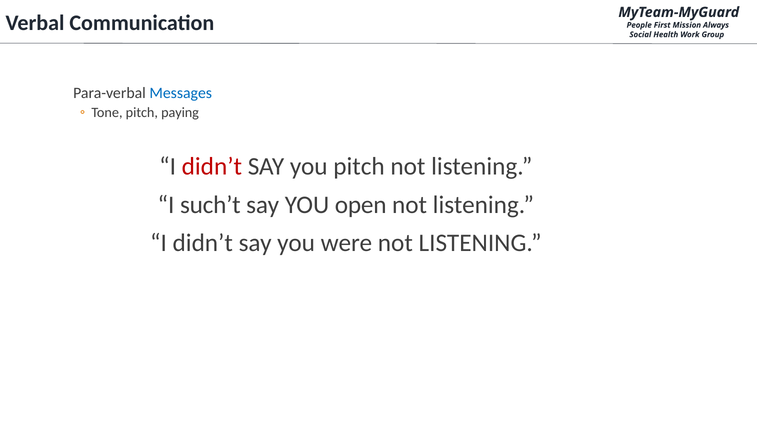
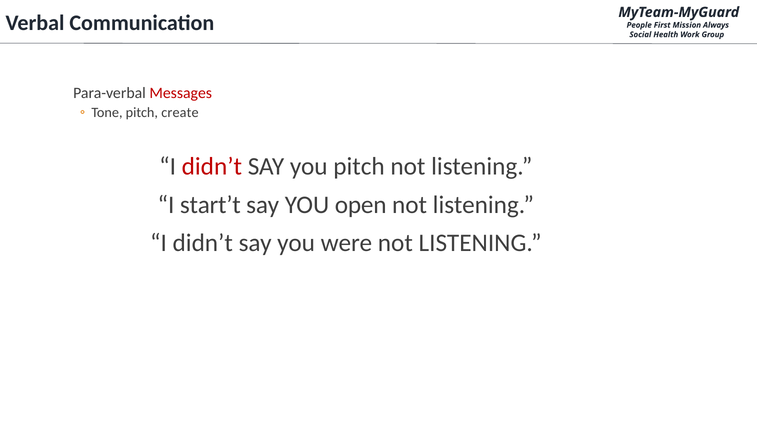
Messages colour: blue -> red (181, 93)
paying: paying -> create (180, 112)
such’t: such’t -> start’t (210, 205)
